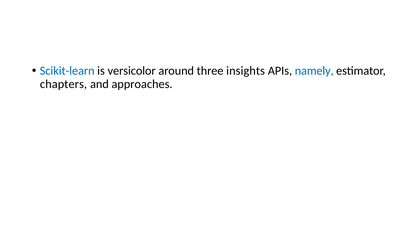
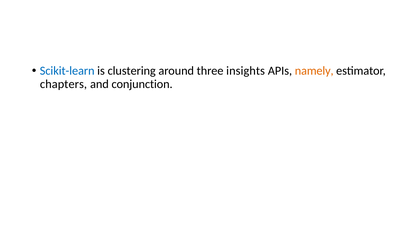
versicolor: versicolor -> clustering (132, 71)
namely colour: blue -> orange (314, 71)
approaches: approaches -> conjunction (142, 84)
